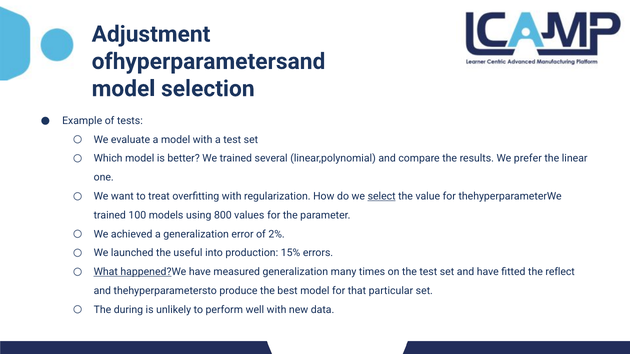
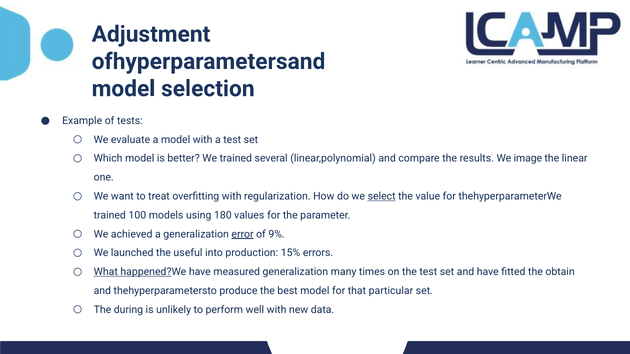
prefer: prefer -> image (528, 159)
800: 800 -> 180 (223, 215)
error underline: none -> present (243, 234)
2%: 2% -> 9% (277, 234)
reflect: reflect -> obtain (560, 272)
